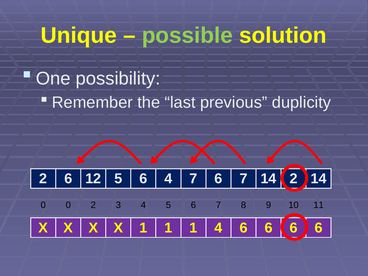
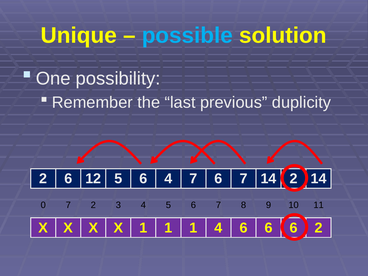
possible colour: light green -> light blue (187, 36)
0 0: 0 -> 7 (68, 205)
6 6 6 6: 6 -> 2 (319, 228)
